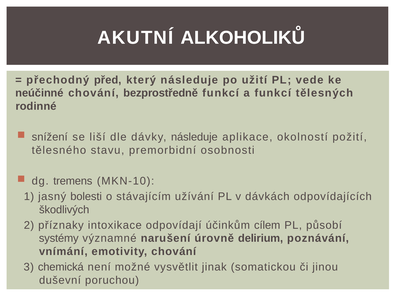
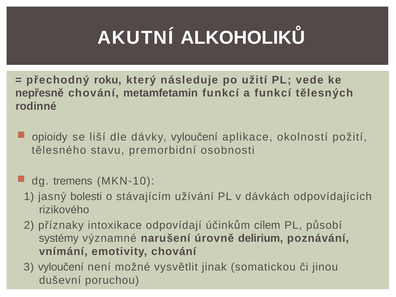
před: před -> roku (108, 80)
neúčinné: neúčinné -> nepřesně (40, 93)
bezprostředně: bezprostředně -> metamfetamin (161, 93)
snížení: snížení -> opioidy (50, 137)
dávky následuje: následuje -> vyloučení (194, 137)
škodlivých: škodlivých -> rizikového (64, 210)
3 chemická: chemická -> vyloučení (61, 267)
